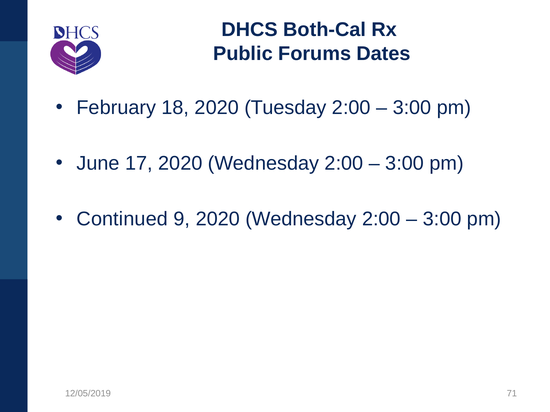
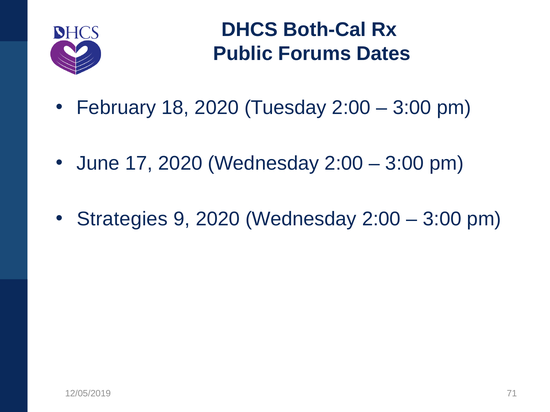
Continued: Continued -> Strategies (122, 219)
